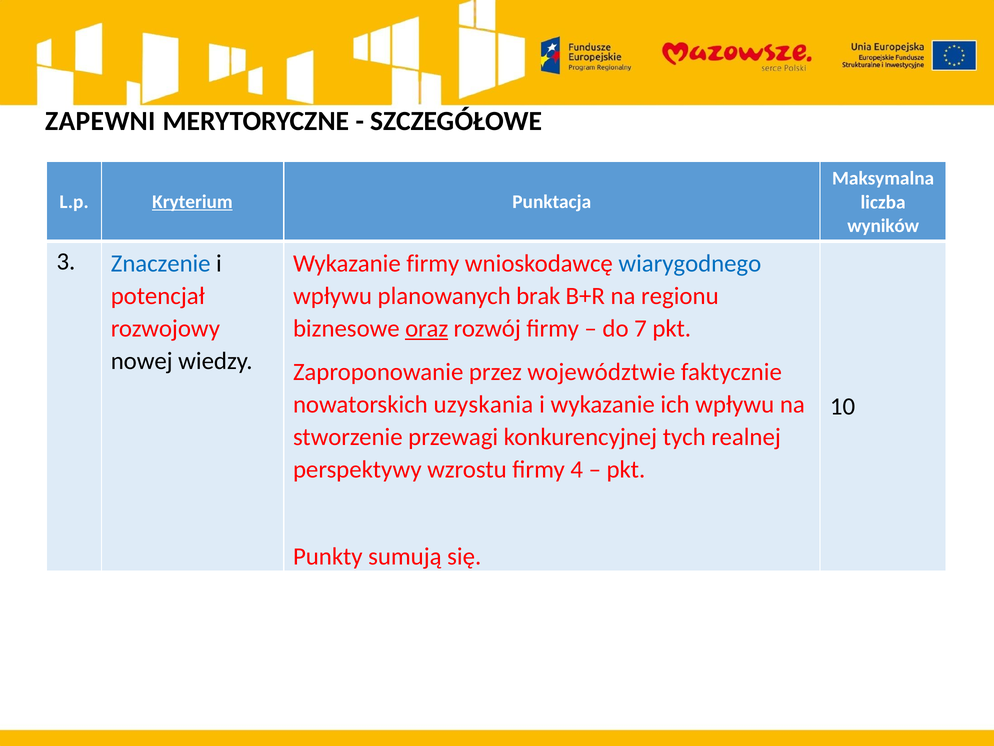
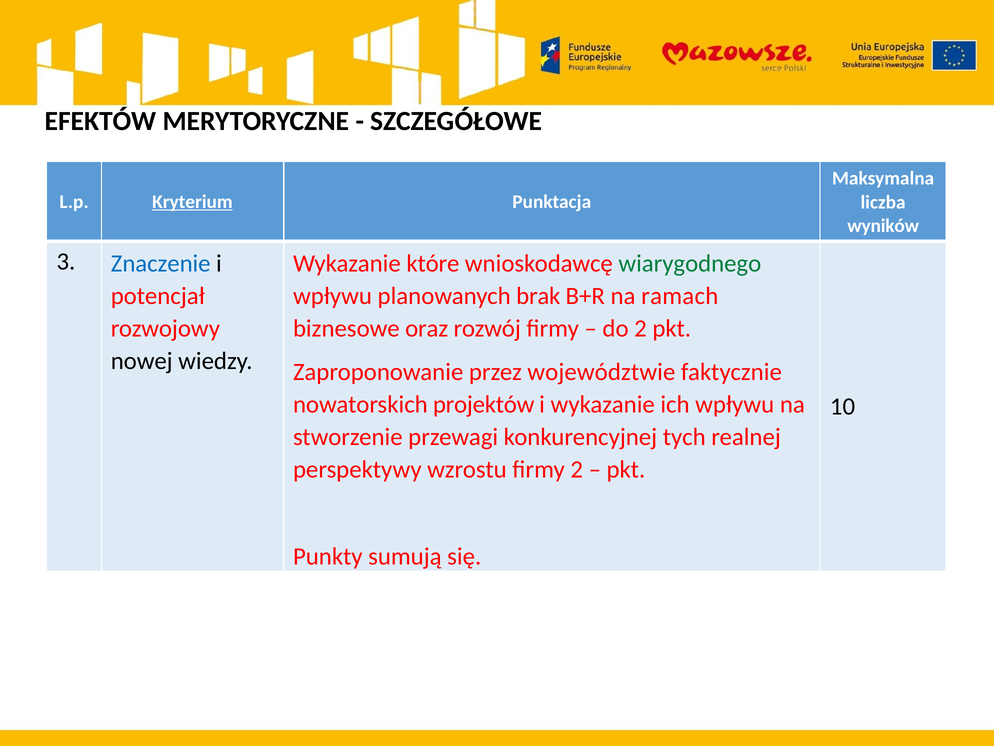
ZAPEWNI: ZAPEWNI -> EFEKTÓW (101, 121)
Wykazanie firmy: firmy -> które (433, 263)
wiarygodnego colour: blue -> green (690, 263)
regionu: regionu -> ramach (680, 296)
oraz underline: present -> none (427, 328)
do 7: 7 -> 2 (641, 328)
uzyskania: uzyskania -> projektów (484, 404)
firmy 4: 4 -> 2 (577, 469)
